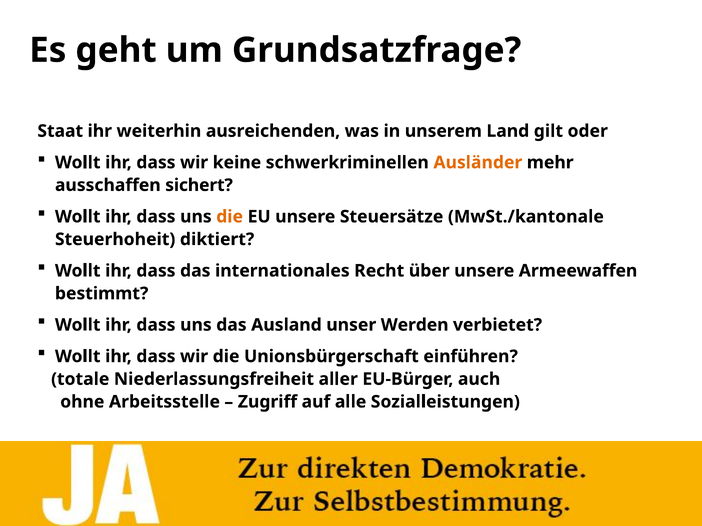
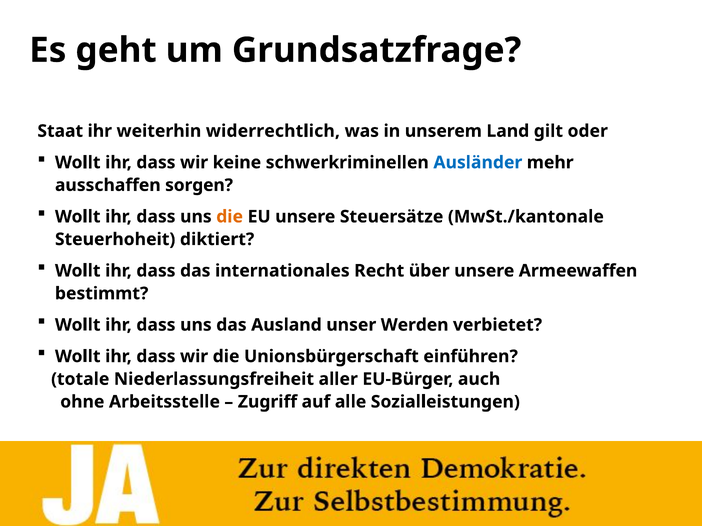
ausreichenden: ausreichenden -> widerrechtlich (273, 131)
Ausländer colour: orange -> blue (478, 163)
sichert: sichert -> sorgen (199, 185)
